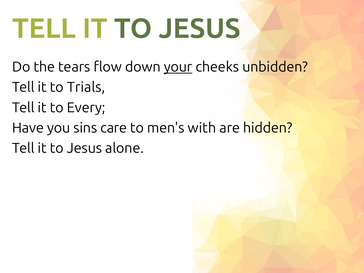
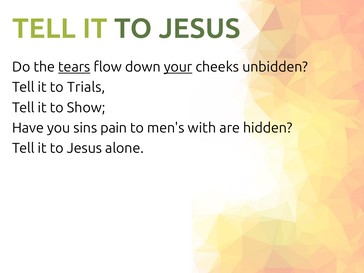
tears underline: none -> present (74, 67)
Every: Every -> Show (86, 108)
care: care -> pain (114, 128)
